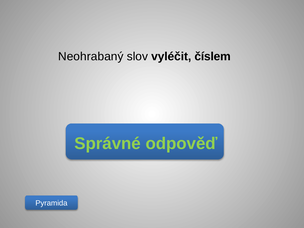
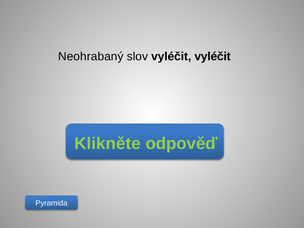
vyléčit číslem: číslem -> vyléčit (213, 56)
Správné: Správné -> Klikněte (108, 144)
